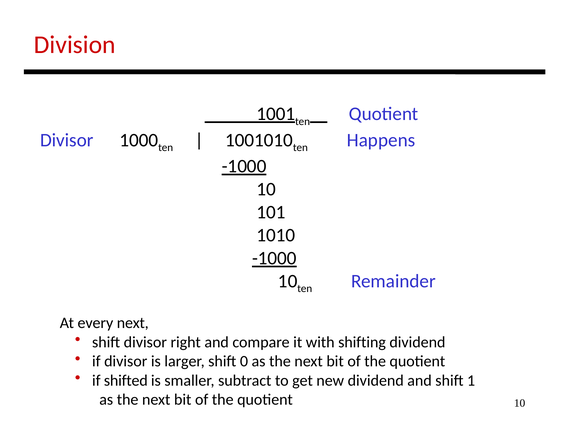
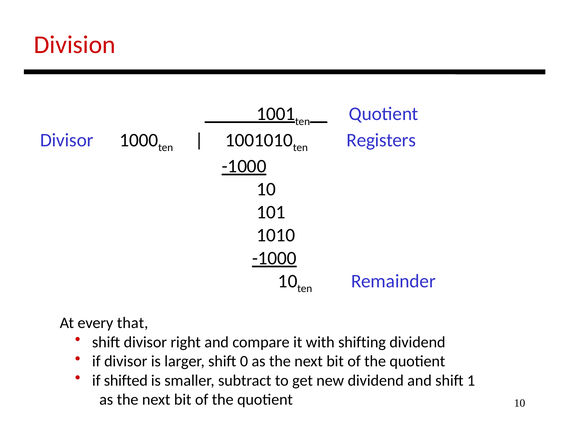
Happens: Happens -> Registers (381, 140)
every next: next -> that (133, 323)
